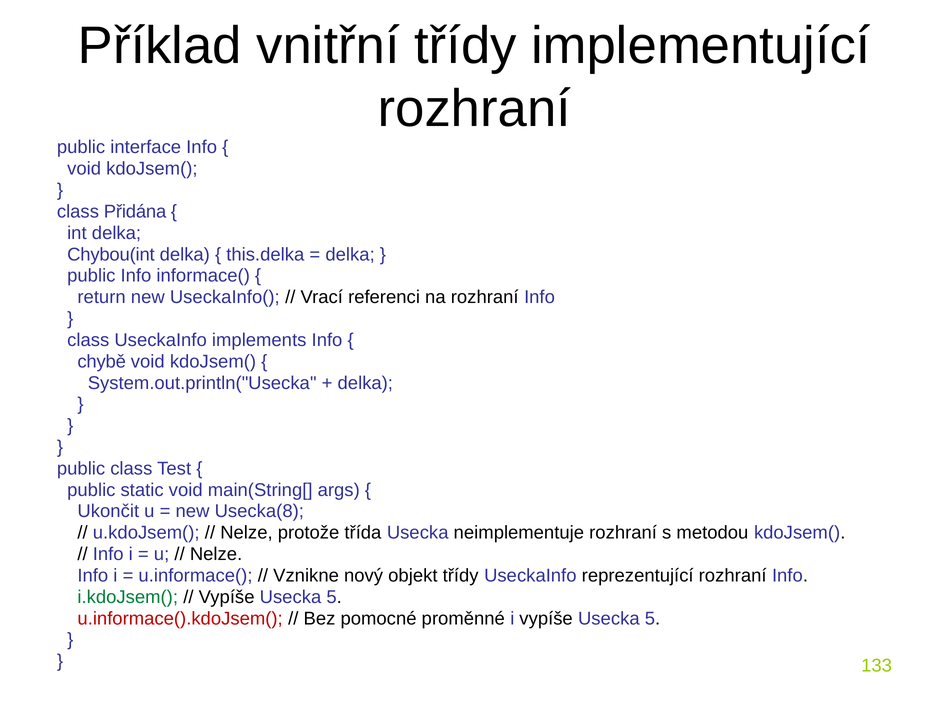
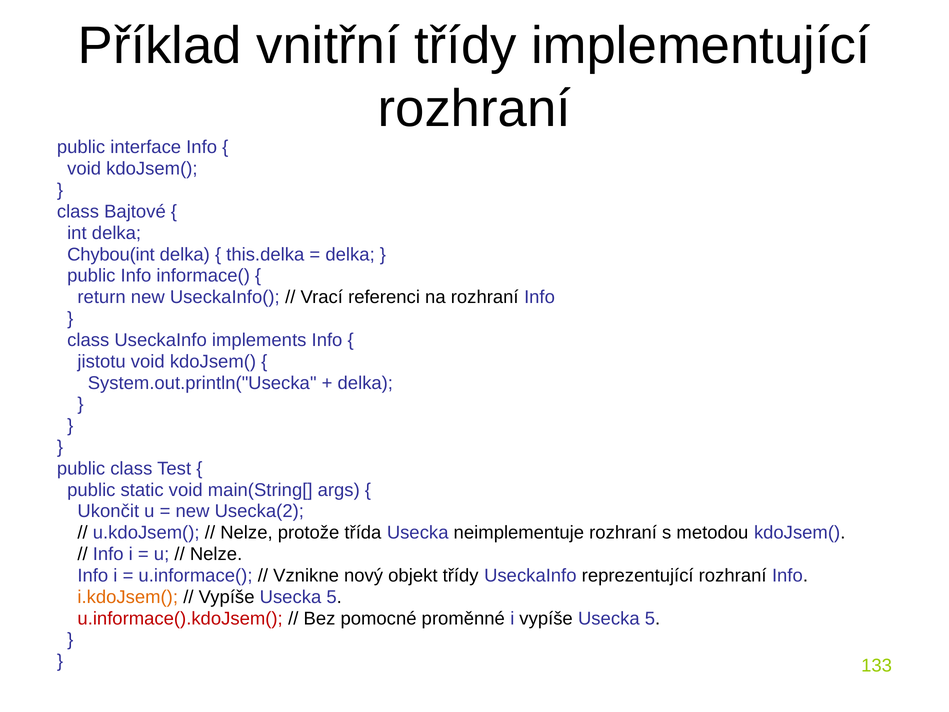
Přidána: Přidána -> Bajtové (135, 212)
chybě: chybě -> jistotu (102, 361)
Usecka(8: Usecka(8 -> Usecka(2 (259, 511)
i.kdoJsem( colour: green -> orange (128, 597)
